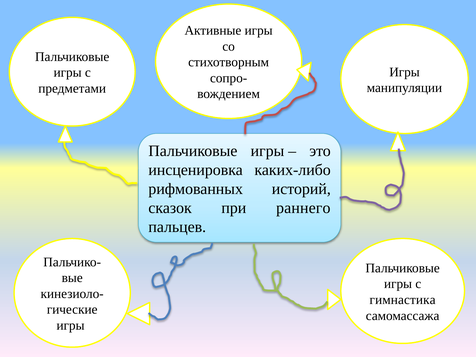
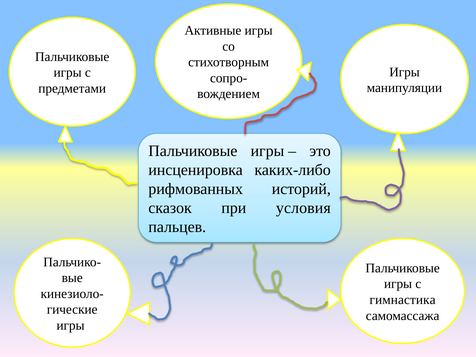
раннего: раннего -> условия (303, 208)
